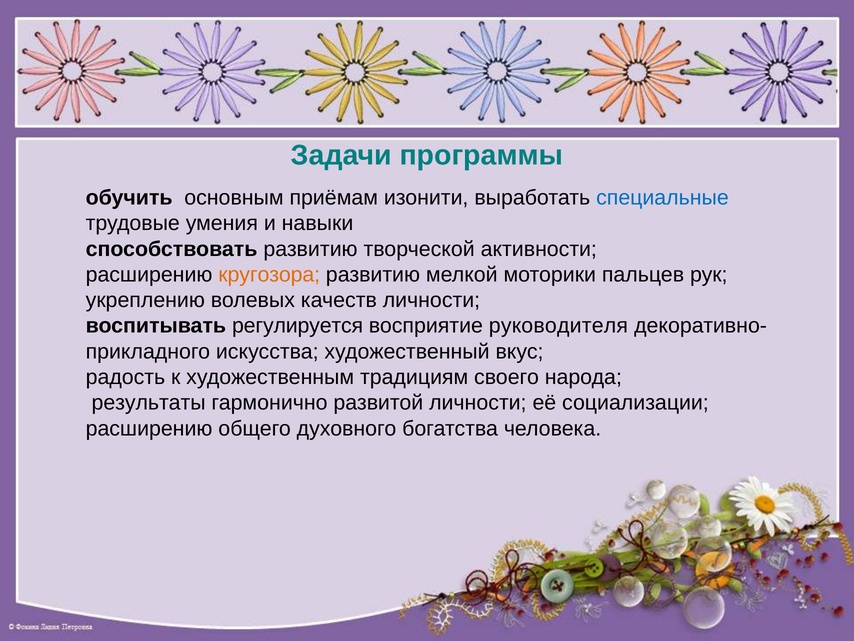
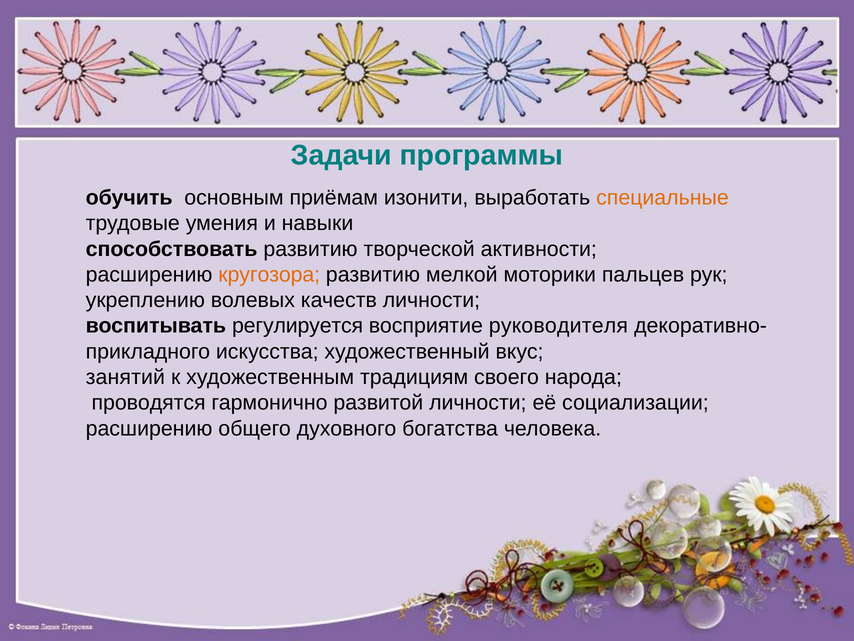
специальные colour: blue -> orange (662, 198)
радость: радость -> занятий (125, 377)
результаты: результаты -> проводятся (149, 403)
